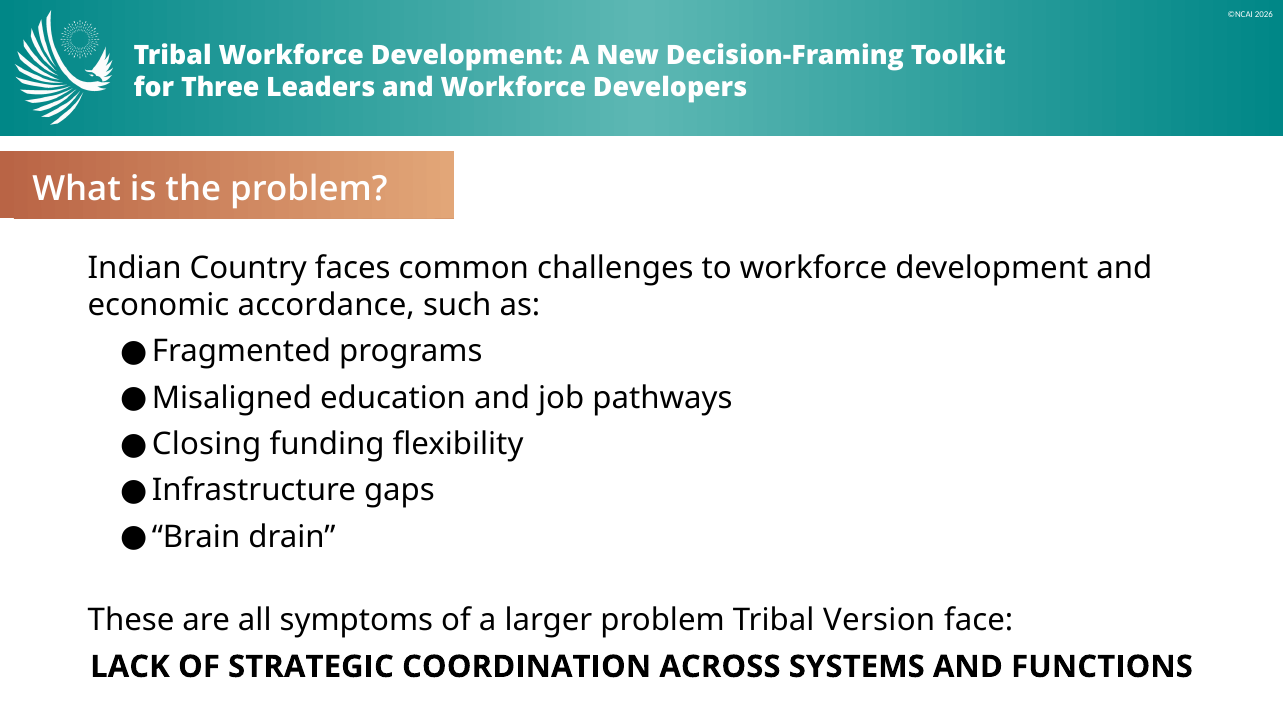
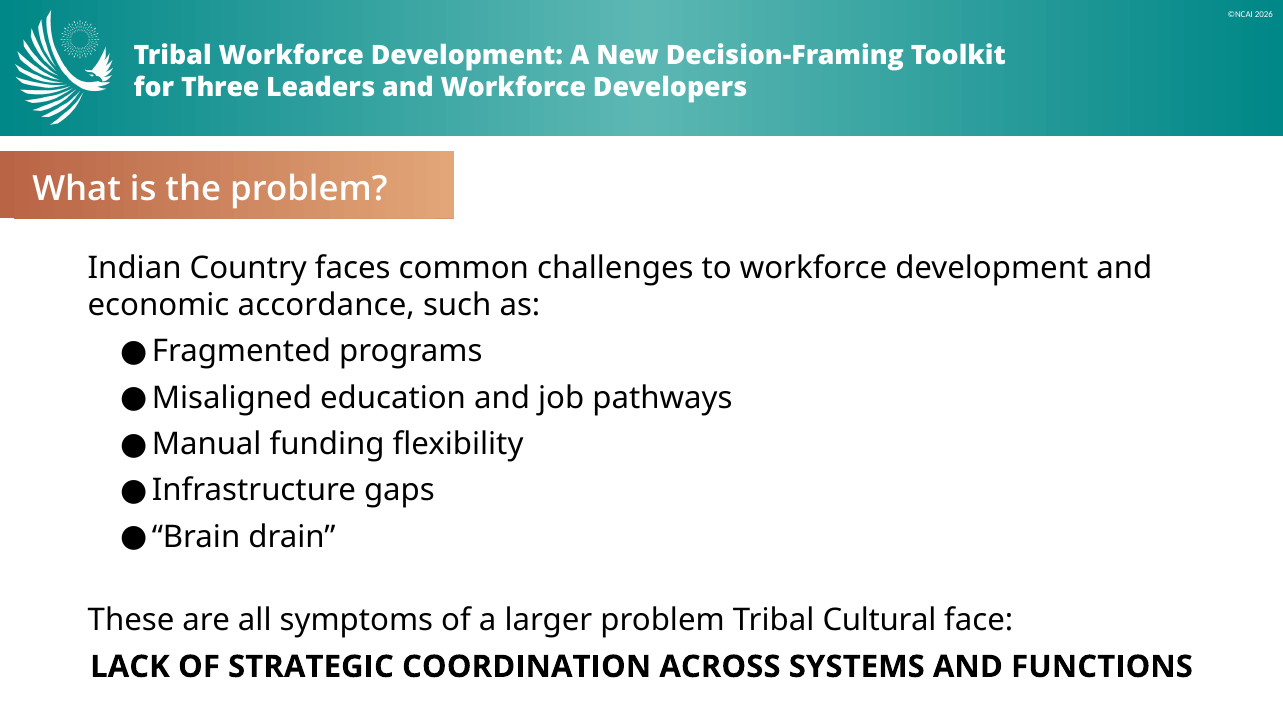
Closing: Closing -> Manual (207, 445)
Version: Version -> Cultural (879, 621)
